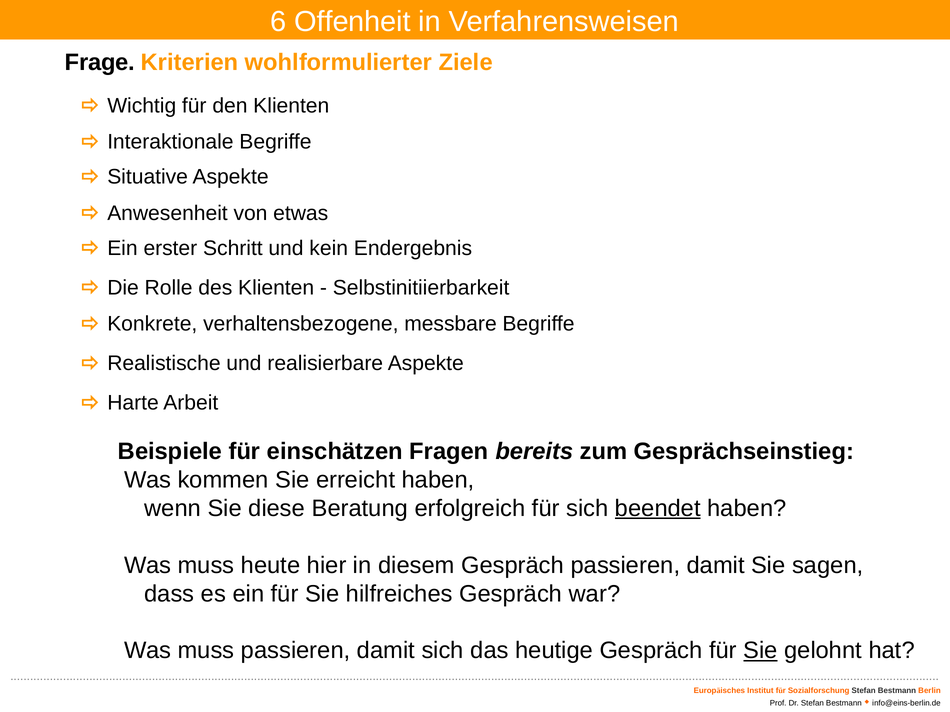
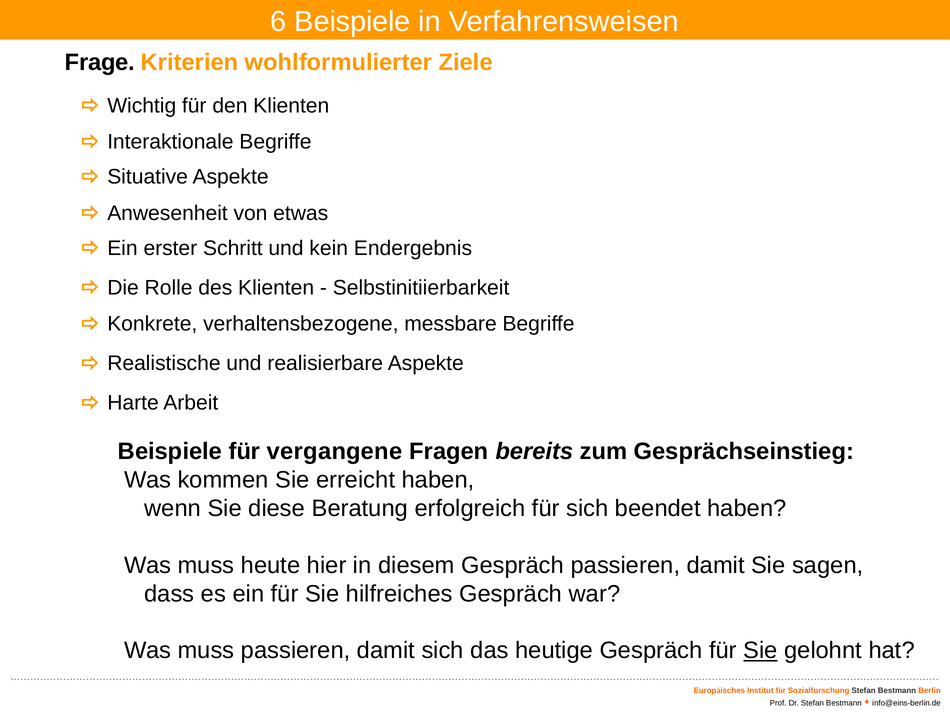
6 Offenheit: Offenheit -> Beispiele (353, 22)
einschätzen: einschätzen -> vergangene (335, 452)
beendet underline: present -> none (658, 509)
